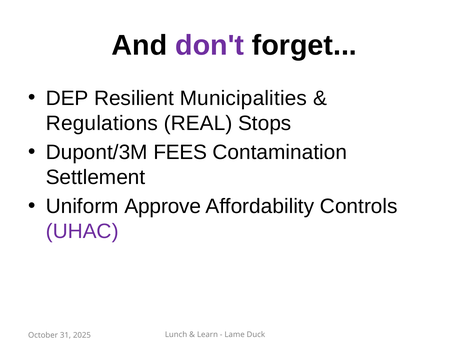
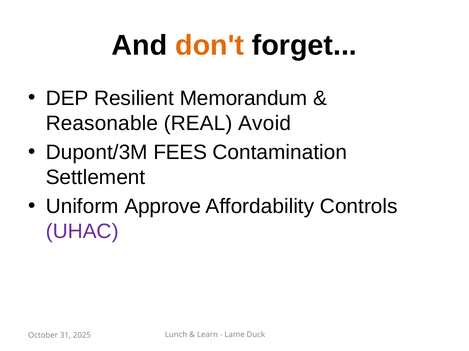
don't colour: purple -> orange (210, 45)
Municipalities: Municipalities -> Memorandum (244, 98)
Regulations: Regulations -> Reasonable (102, 123)
Stops: Stops -> Avoid (265, 123)
